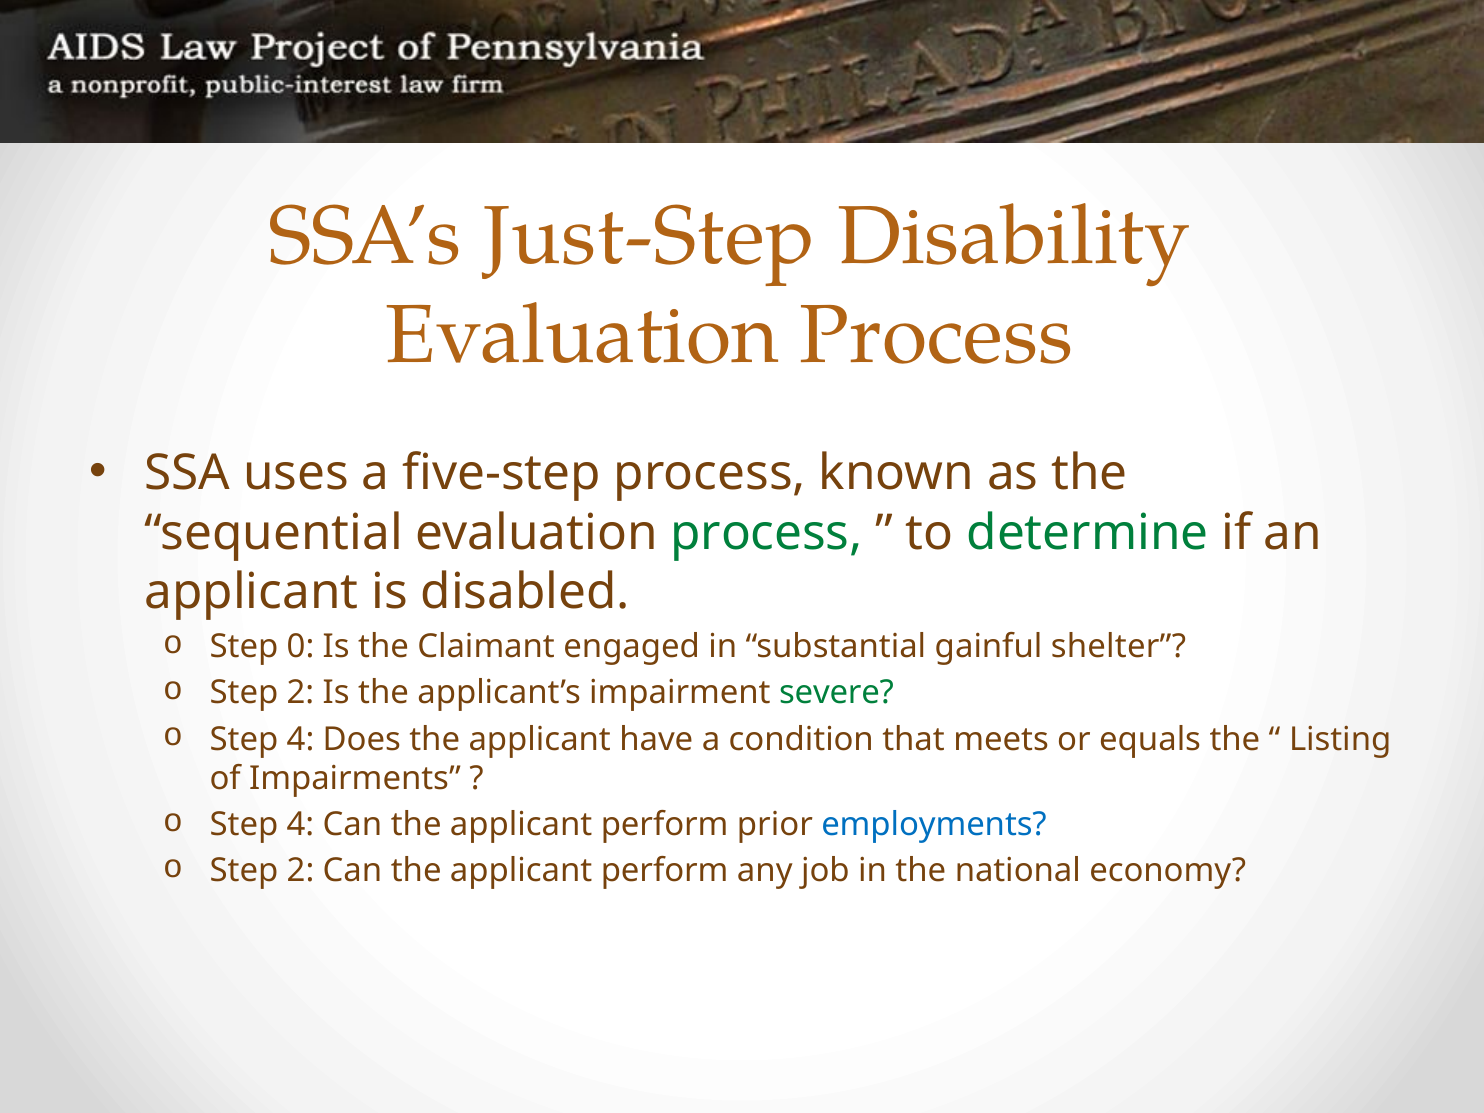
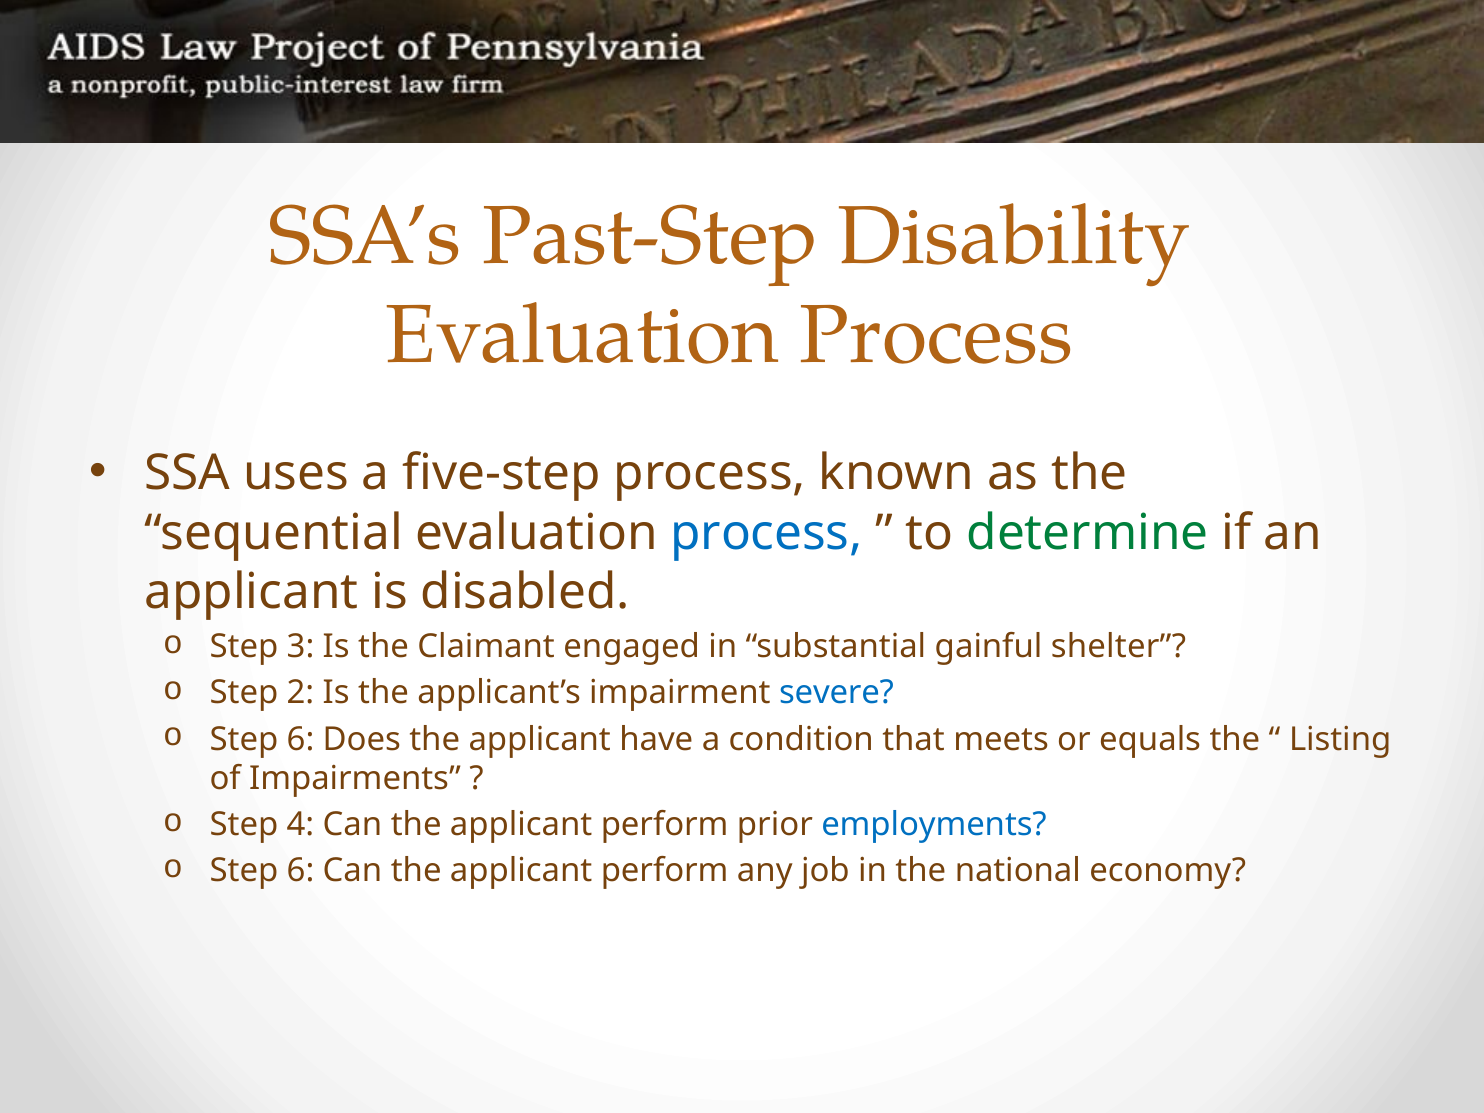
Just-Step: Just-Step -> Past-Step (650, 237)
process colour: green -> blue (767, 533)
0: 0 -> 3 (301, 647)
severe colour: green -> blue (837, 693)
4: 4 -> 6 (301, 739)
2: 2 -> 6 (301, 871)
